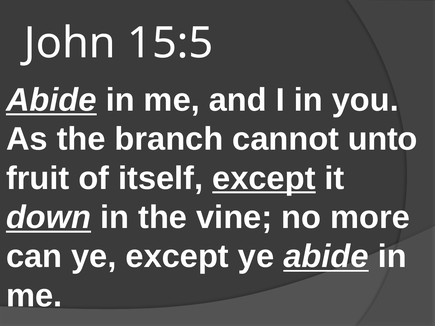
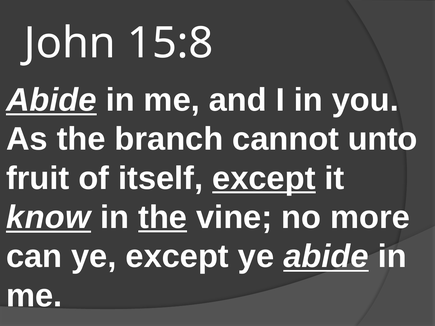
15:5: 15:5 -> 15:8 (170, 43)
down: down -> know (48, 218)
the underline: none -> present (163, 218)
